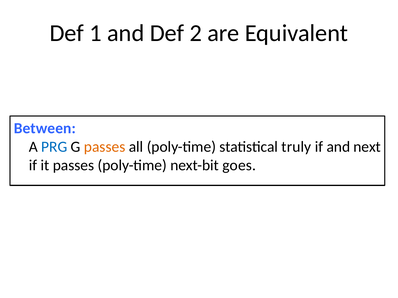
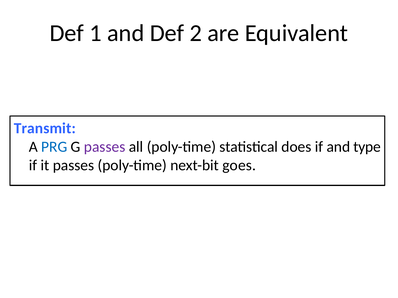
Between: Between -> Transmit (45, 128)
passes colour: orange -> purple (105, 147)
truly: truly -> does (296, 147)
next: next -> type (367, 147)
